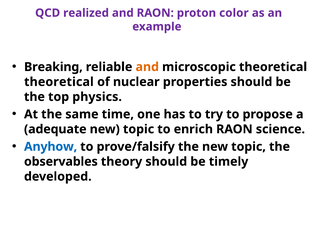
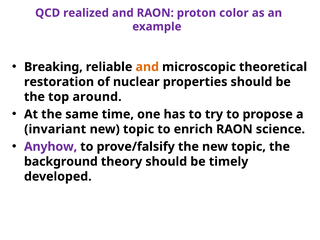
theoretical: theoretical -> restoration (59, 82)
physics: physics -> around (97, 97)
adequate: adequate -> invariant (55, 129)
Anyhow colour: blue -> purple (51, 147)
observables: observables -> background (61, 162)
